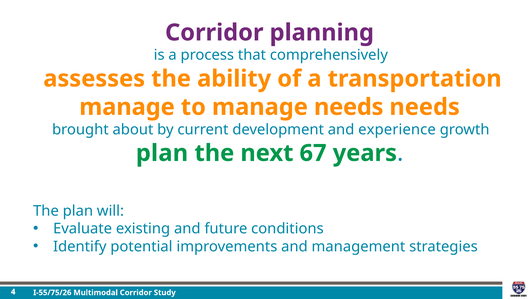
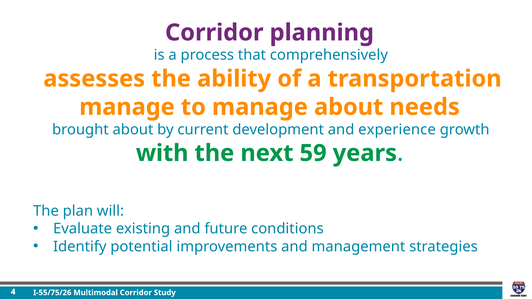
manage needs: needs -> about (349, 107)
plan: plan -> with (162, 153)
67: 67 -> 59 (313, 153)
